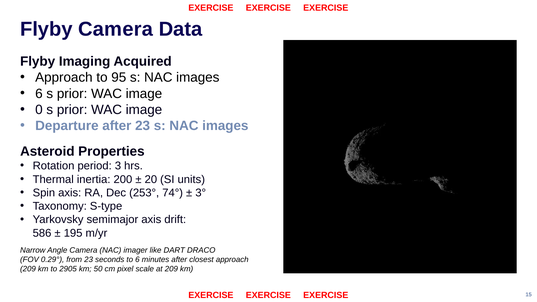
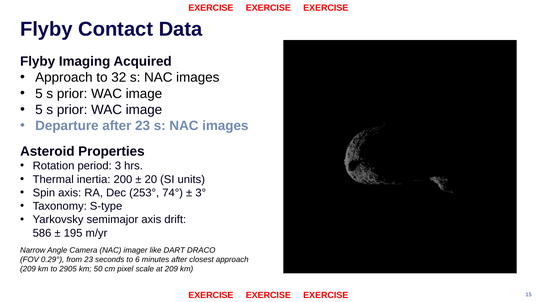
Flyby Camera: Camera -> Contact (116, 29)
95: 95 -> 32 (119, 77)
6: 6 -> 5 (39, 94)
0: 0 -> 5 (39, 110)
